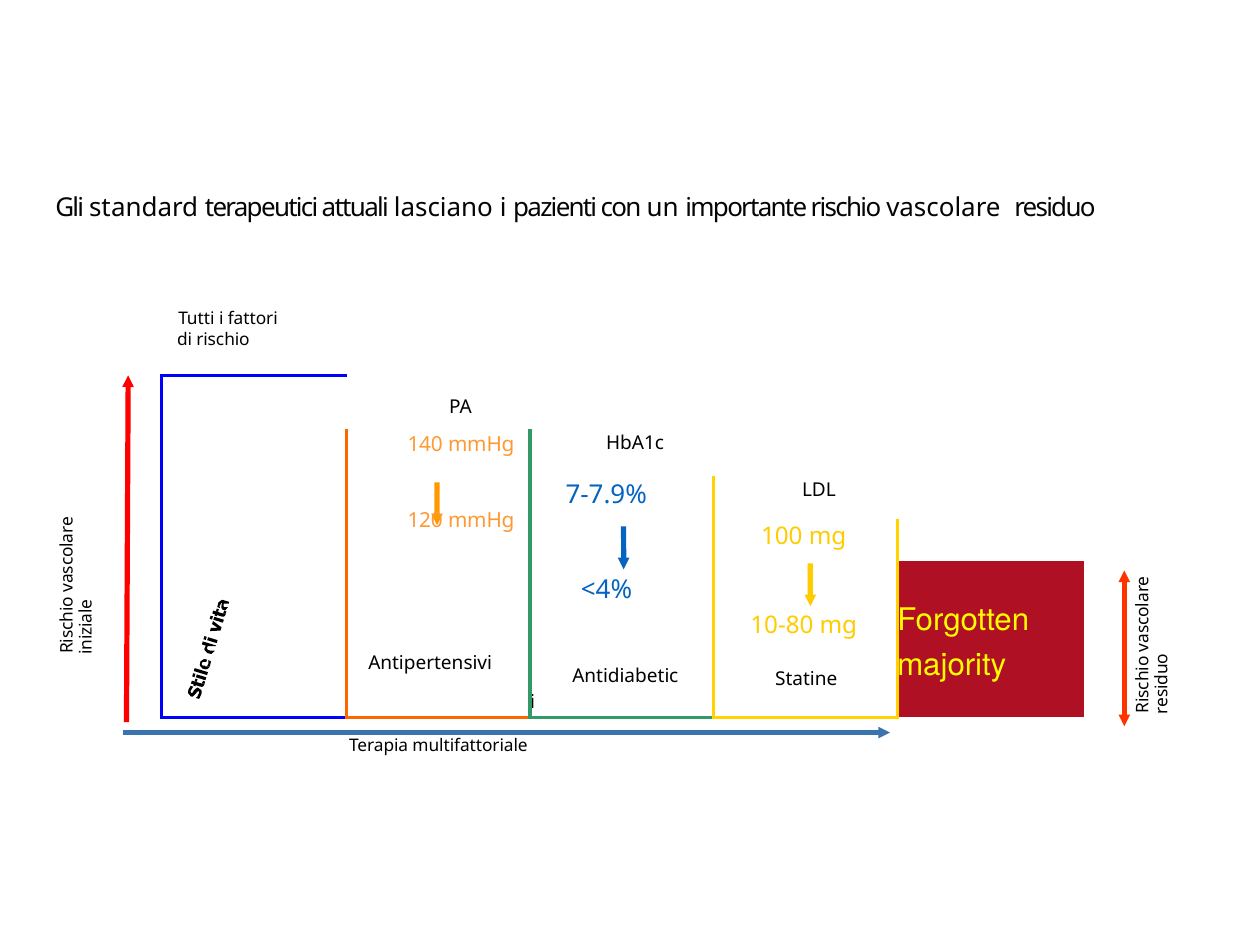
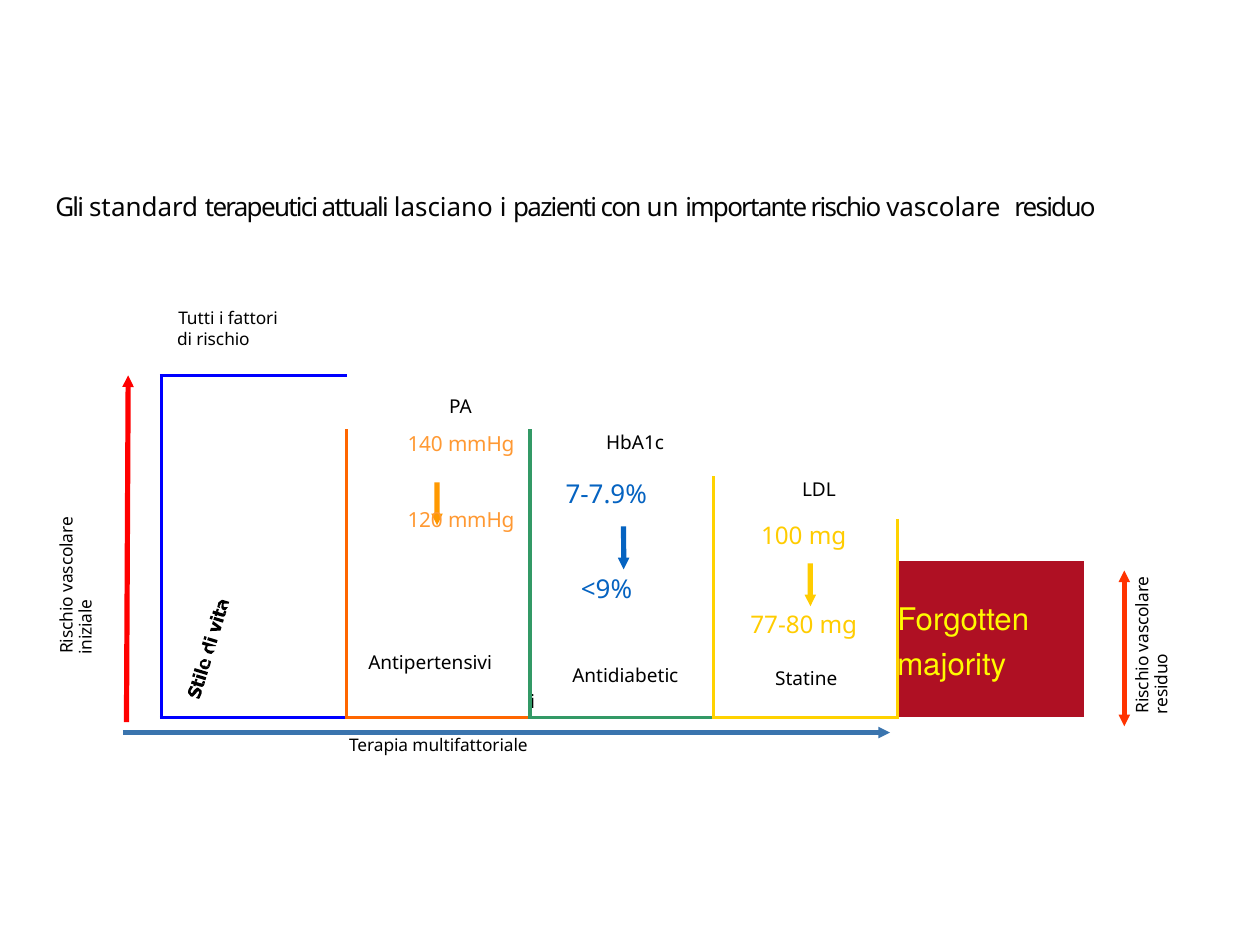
<4%: <4% -> <9% (606, 590)
10-80: 10-80 -> 77-80 (782, 626)
